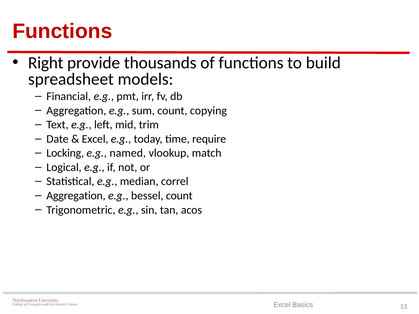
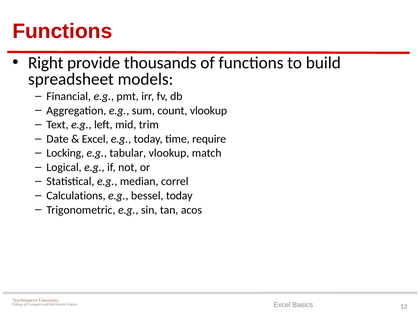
count copying: copying -> vlookup (209, 111)
named: named -> tabular (128, 153)
Aggregation: Aggregation -> Calculations (76, 196)
bessel count: count -> today (179, 196)
